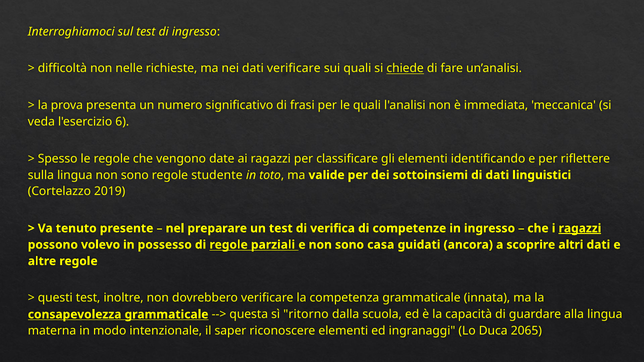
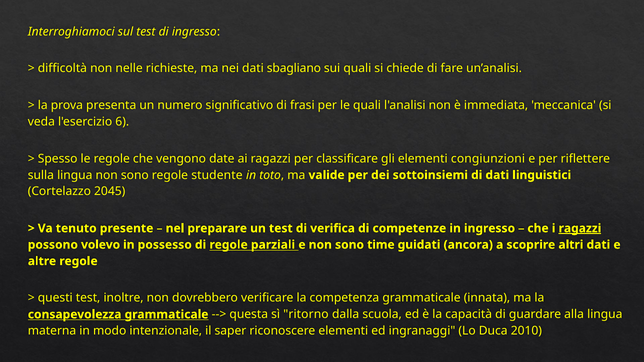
dati verificare: verificare -> sbagliano (294, 69)
chiede underline: present -> none (405, 69)
identificando: identificando -> congiunzioni (488, 159)
2019: 2019 -> 2045 (110, 192)
casa: casa -> time (381, 245)
2065: 2065 -> 2010 (526, 331)
